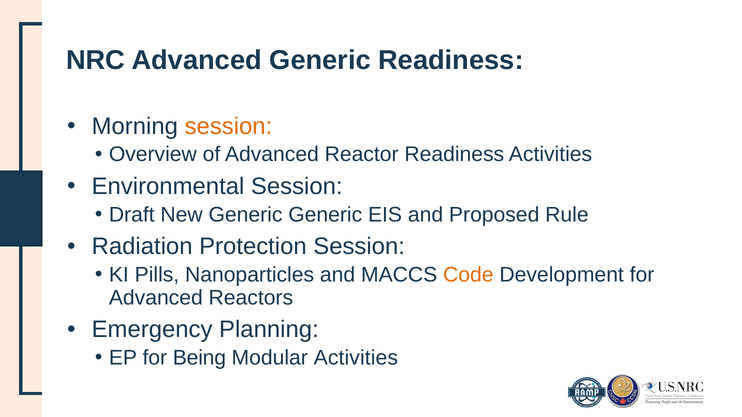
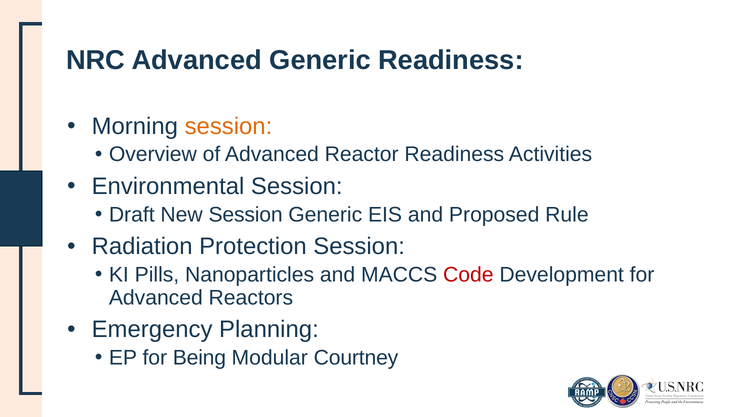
New Generic: Generic -> Session (246, 215)
Code colour: orange -> red (468, 275)
Modular Activities: Activities -> Courtney (356, 358)
